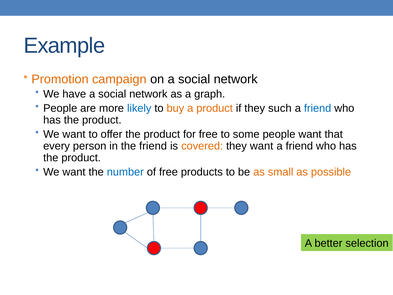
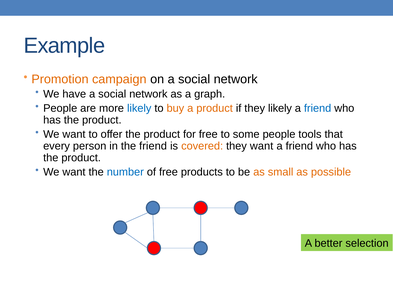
they such: such -> likely (280, 108)
people want: want -> tools (310, 134)
